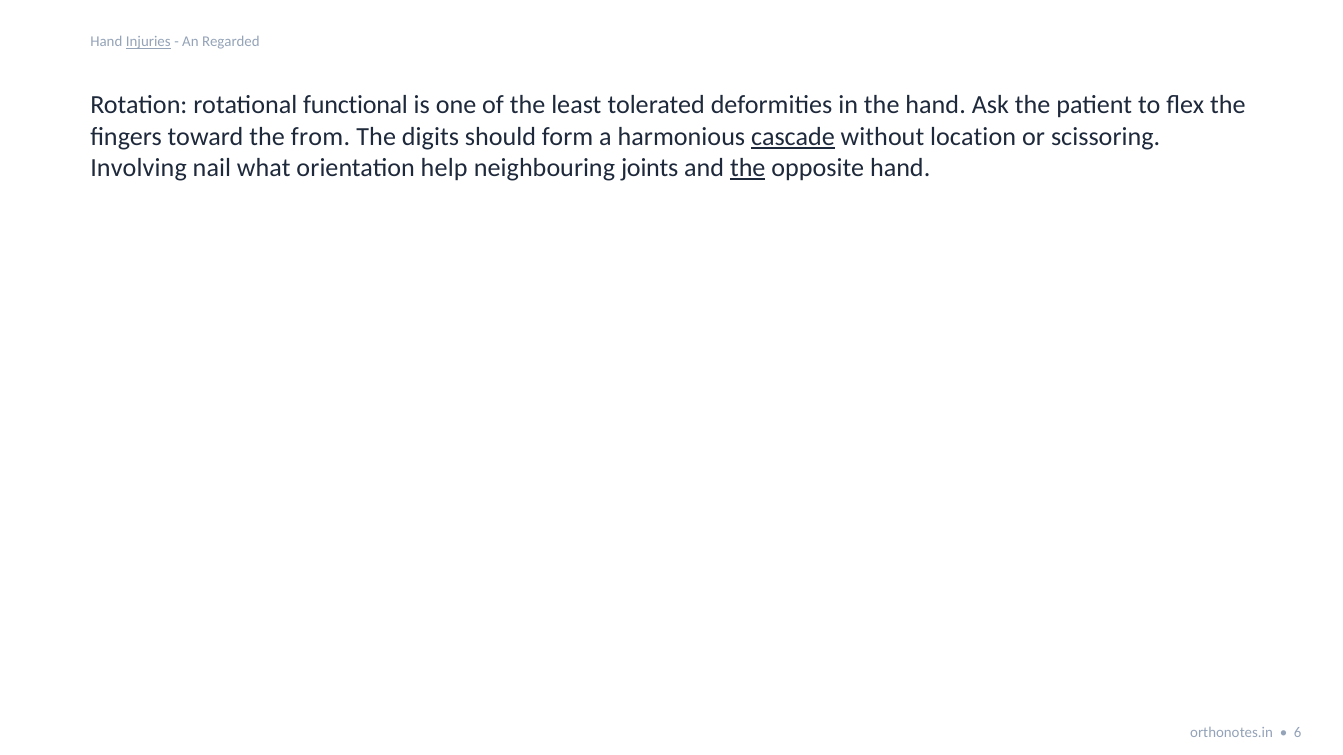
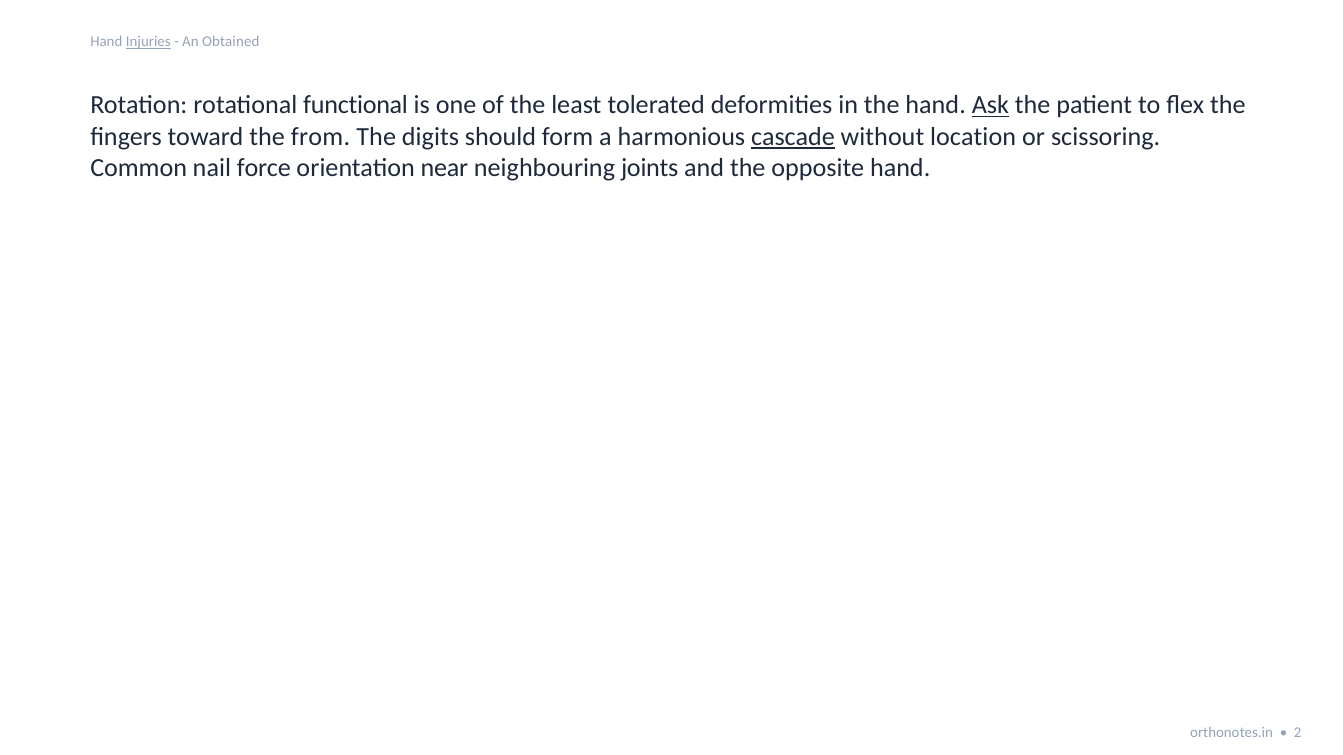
Regarded: Regarded -> Obtained (231, 42)
Ask underline: none -> present (990, 105)
Involving: Involving -> Common (139, 168)
what: what -> force (264, 168)
help: help -> near (444, 168)
the underline: present -> none (748, 168)
6: 6 -> 2 (1298, 733)
